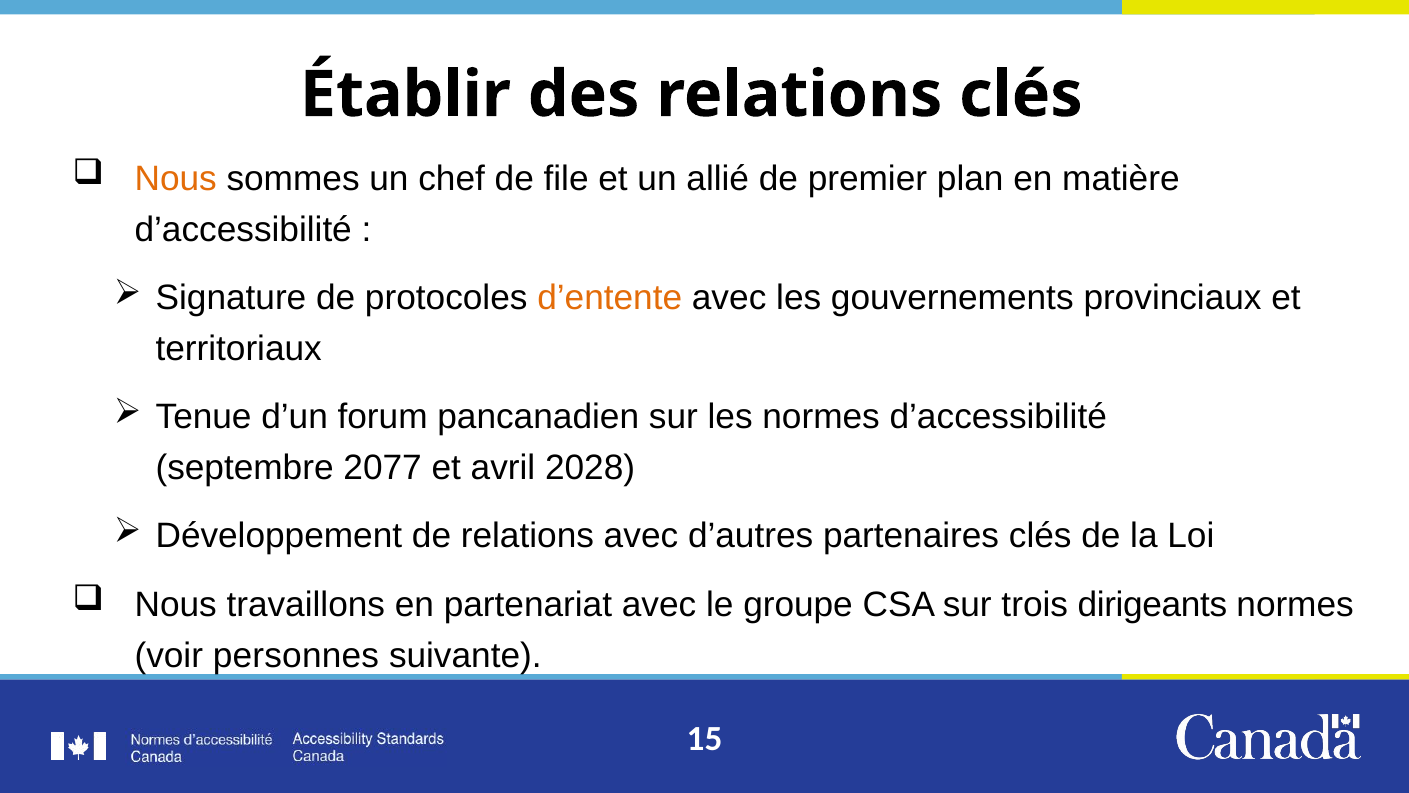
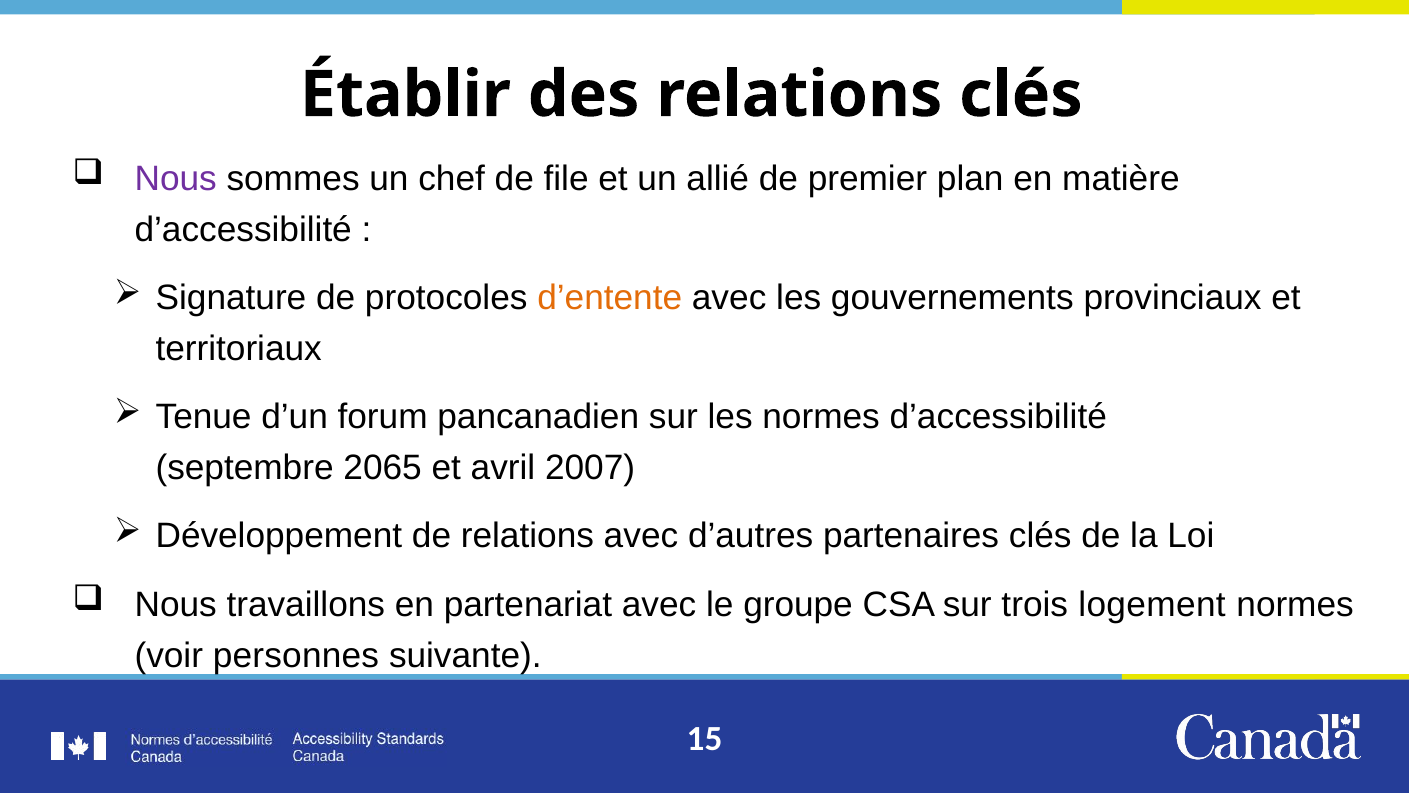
Nous colour: orange -> purple (176, 179)
2077: 2077 -> 2065 (383, 468)
2028: 2028 -> 2007 (590, 468)
dirigeants: dirigeants -> logement (1152, 604)
